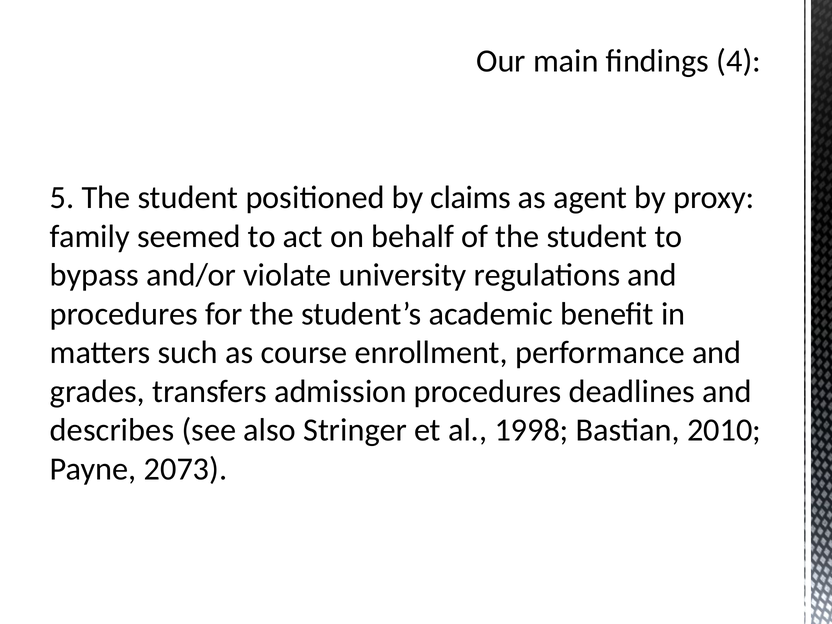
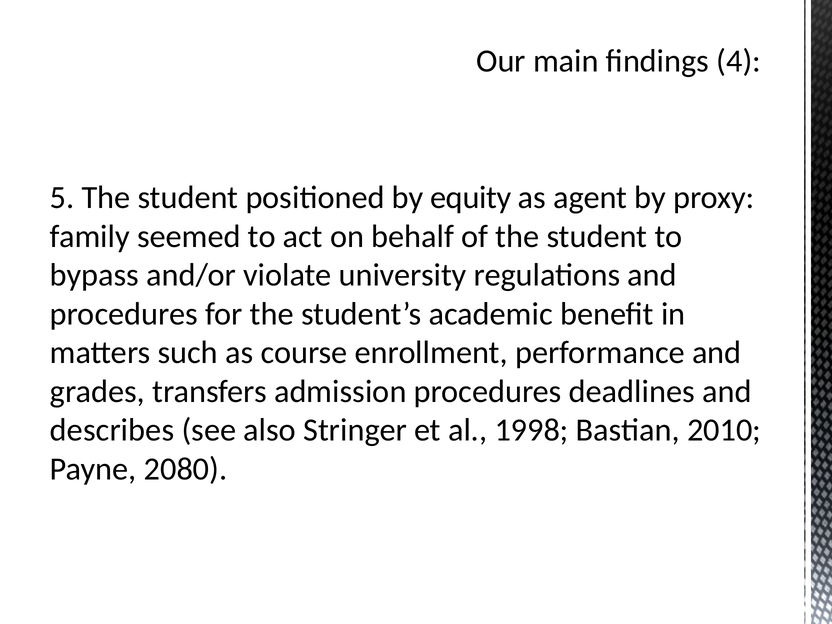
claims: claims -> equity (471, 198)
2073: 2073 -> 2080 (185, 469)
